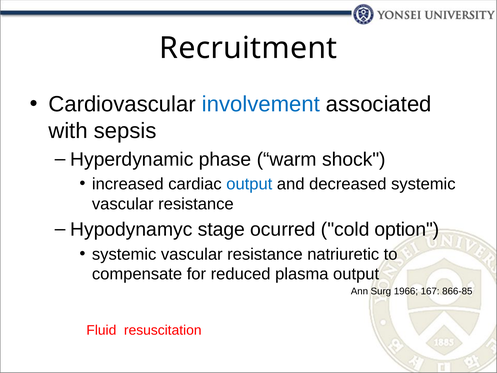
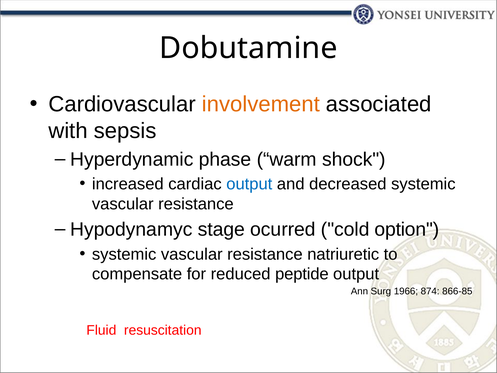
Recruitment: Recruitment -> Dobutamine (248, 48)
involvement colour: blue -> orange (261, 104)
plasma: plasma -> peptide (302, 274)
167: 167 -> 874 (430, 291)
